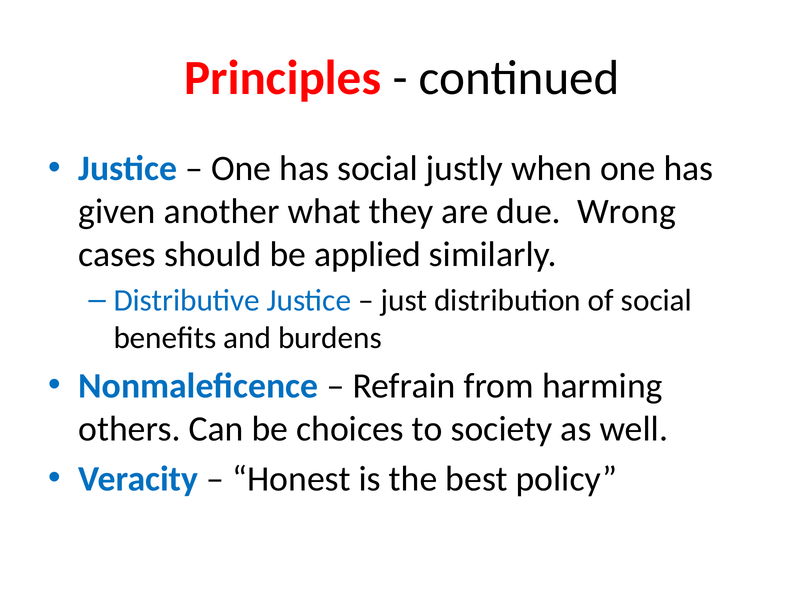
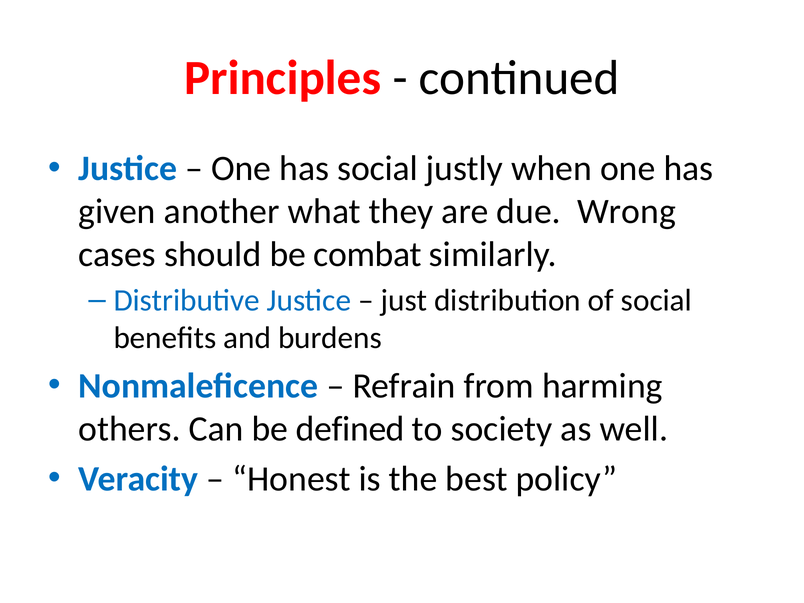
applied: applied -> combat (368, 254)
choices: choices -> defined (350, 429)
